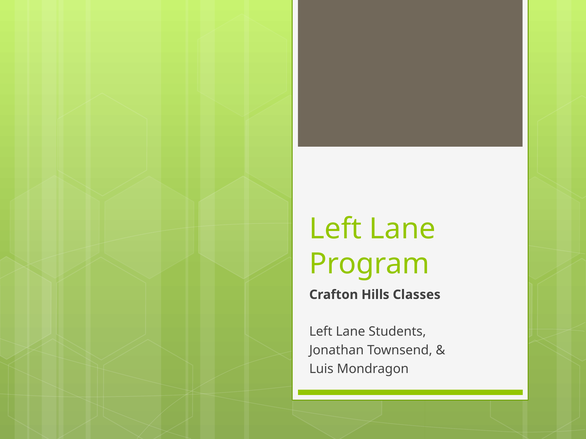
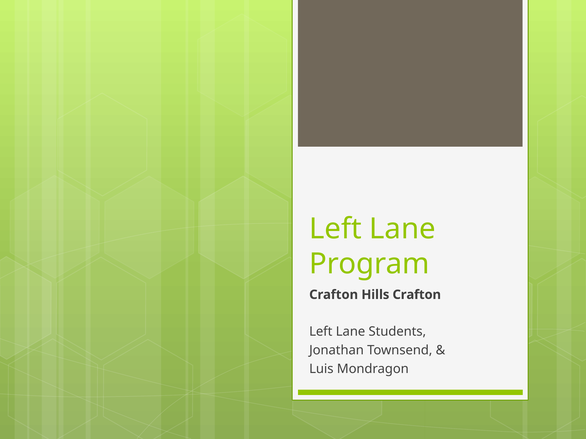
Hills Classes: Classes -> Crafton (417, 295)
